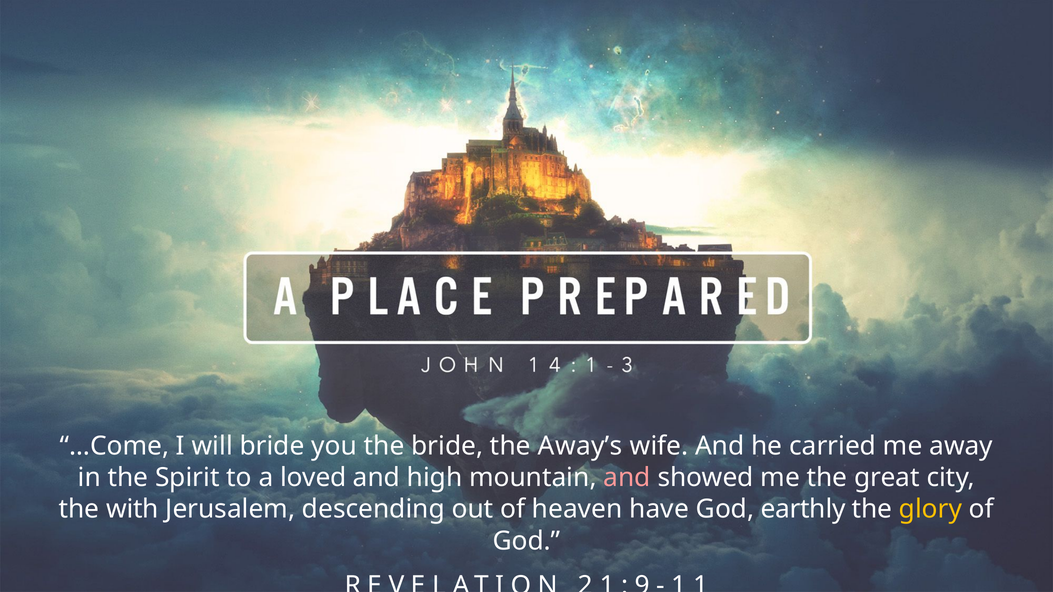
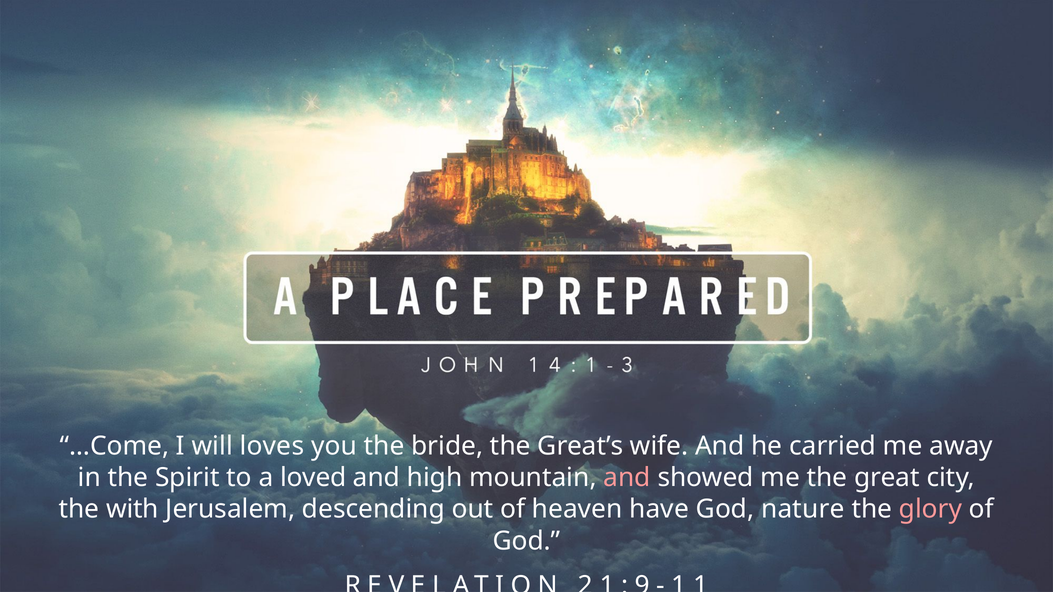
will bride: bride -> loves (272, 446)
Away’s: Away’s -> Great’s (580, 446)
earthly: earthly -> nature (803, 510)
glory colour: yellow -> pink (931, 510)
